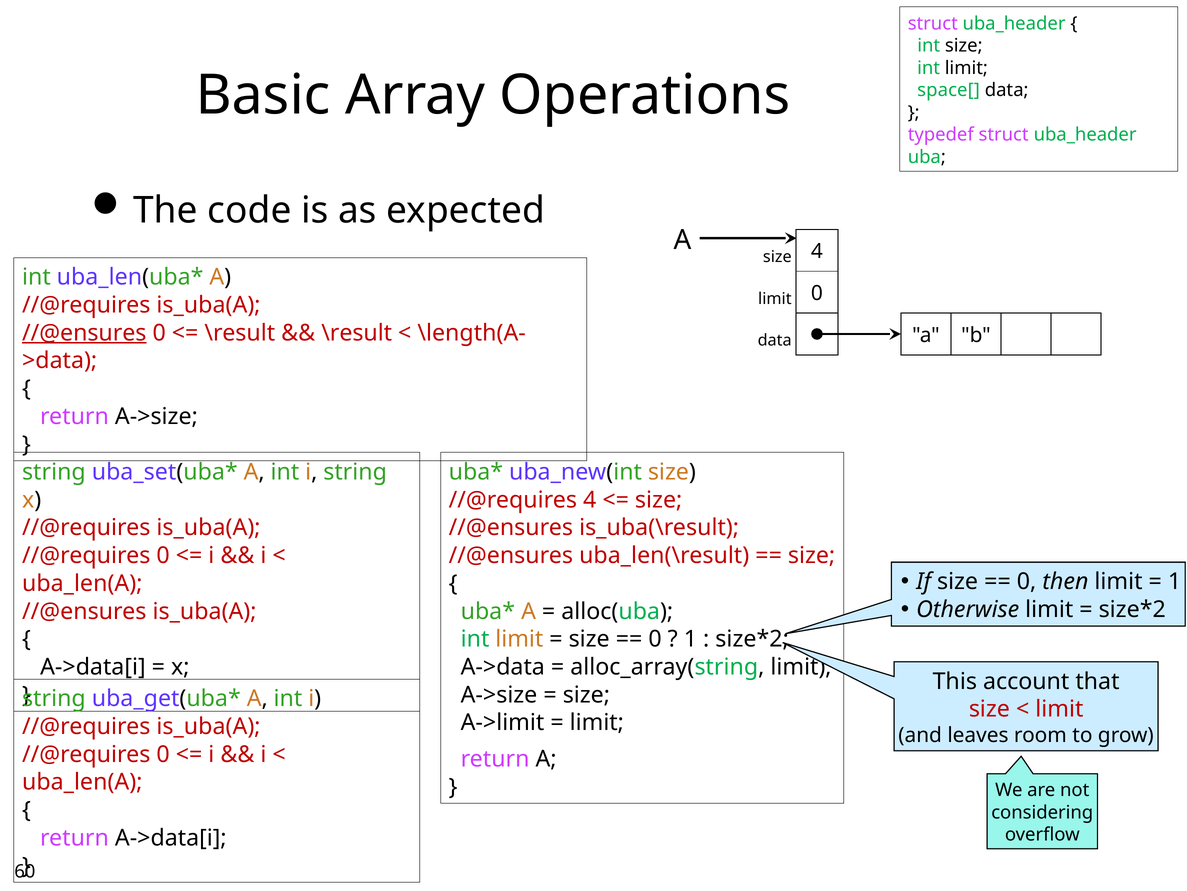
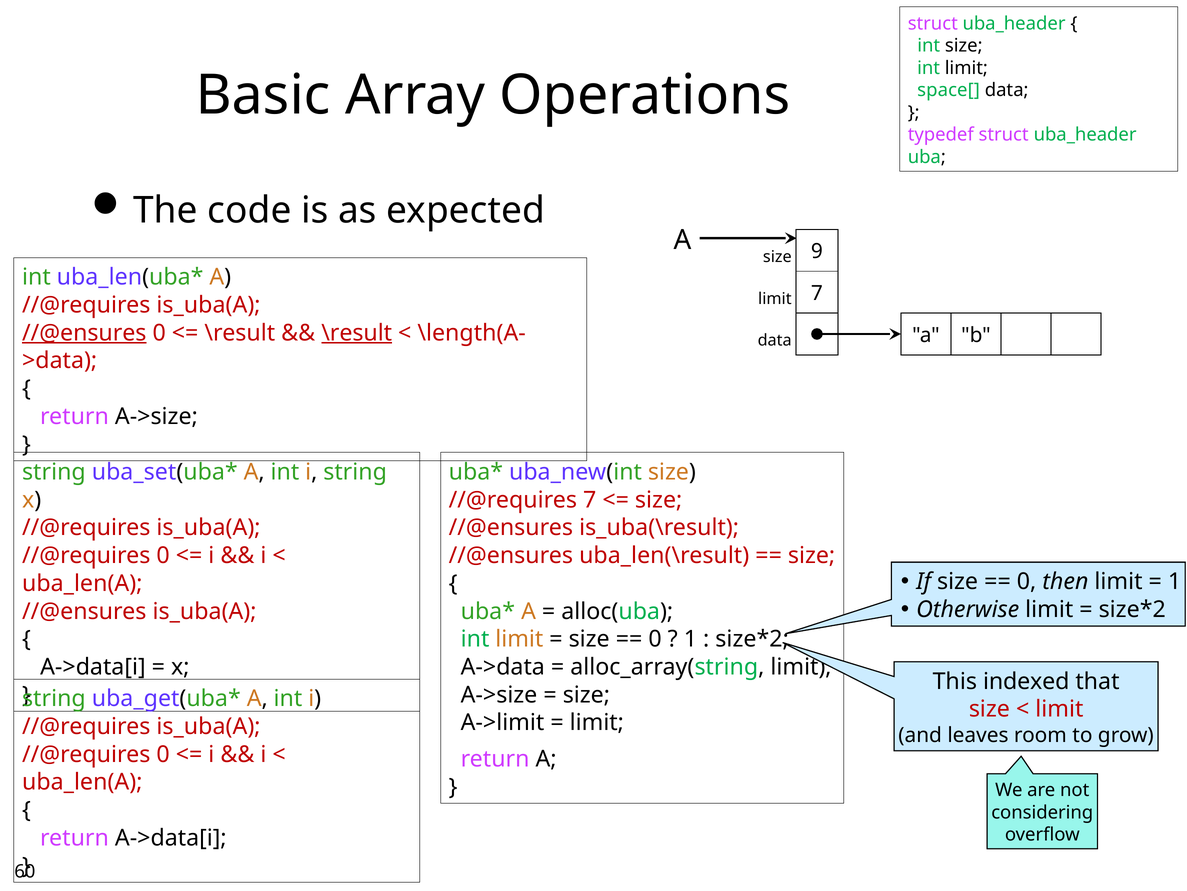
size 4: 4 -> 9 (817, 251)
limit 0: 0 -> 7 (817, 293)
\result underline: none -> present (357, 333)
//@requires 4: 4 -> 7 (590, 500)
account: account -> indexed (1026, 681)
